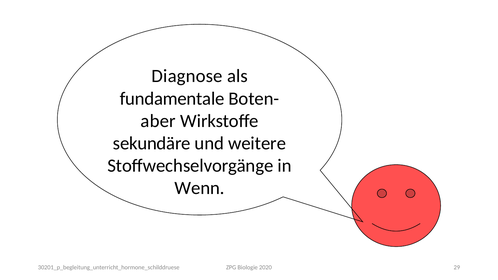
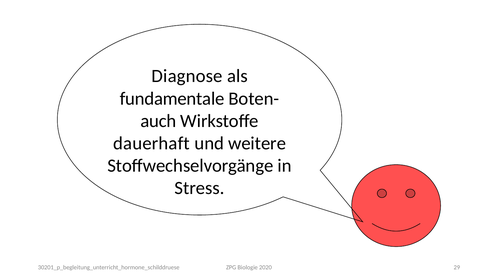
aber: aber -> auch (158, 121)
sekundäre: sekundäre -> dauerhaft (152, 143)
Wenn: Wenn -> Stress (200, 188)
